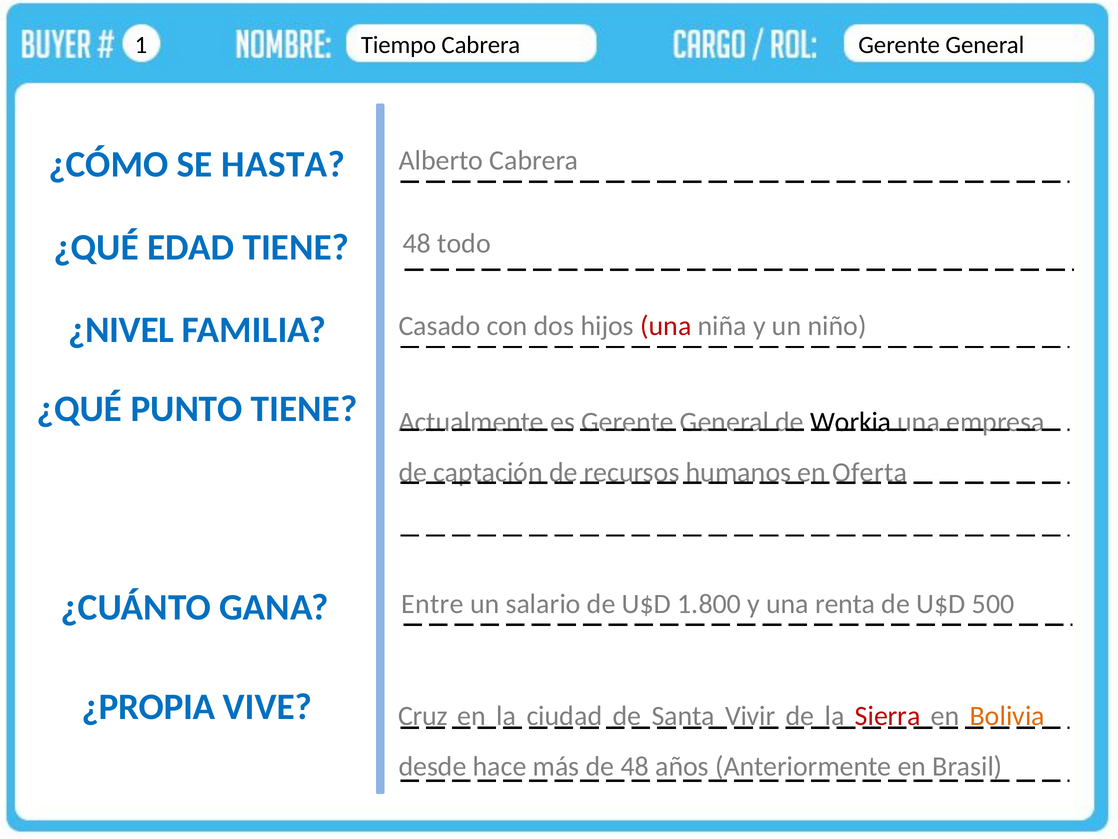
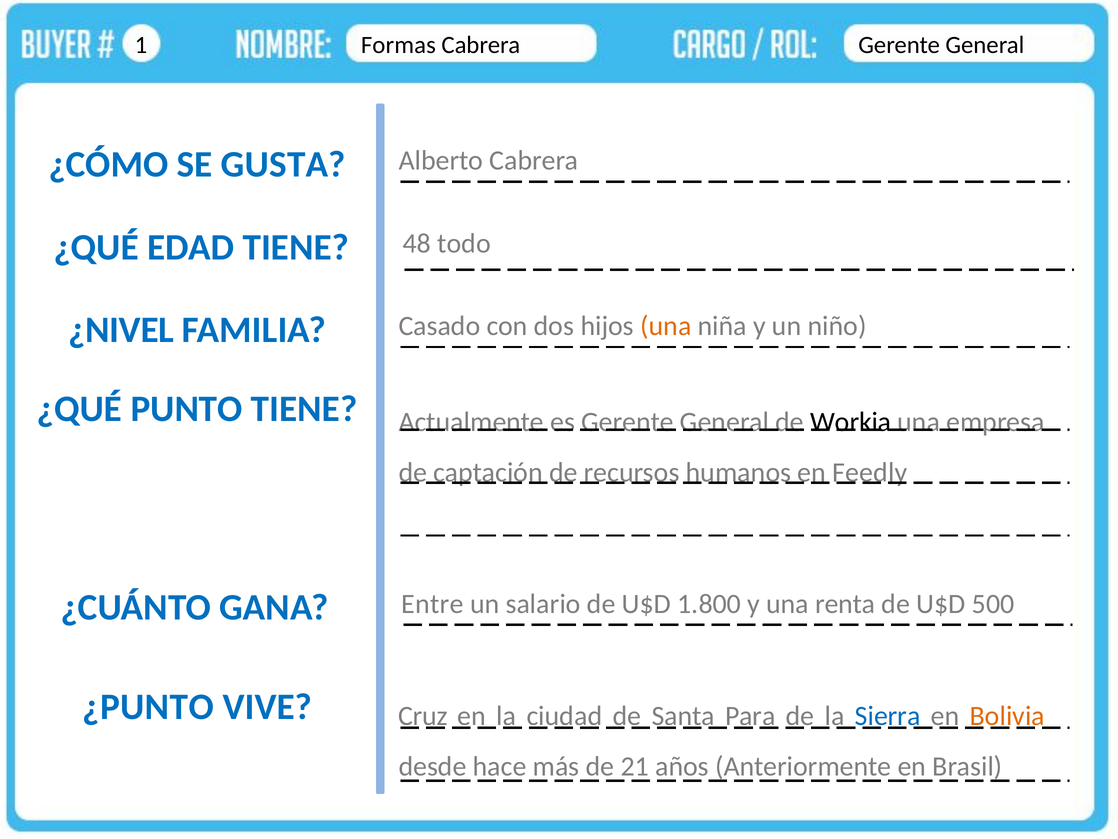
Tiempo: Tiempo -> Formas (398, 45)
HASTA: HASTA -> GUSTA (283, 164)
una colour: red -> orange (666, 326)
Oferta: Oferta -> Feedly (870, 472)
¿PROPIA: ¿PROPIA -> ¿PUNTO (148, 707)
Vivir: Vivir -> Para (750, 716)
Sierra colour: red -> blue (888, 716)
de 48: 48 -> 21 (635, 766)
